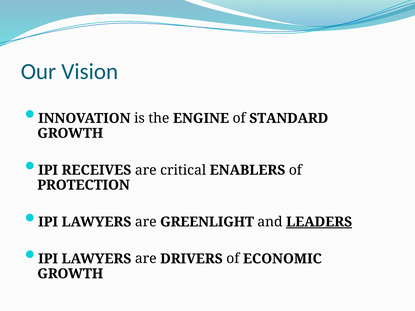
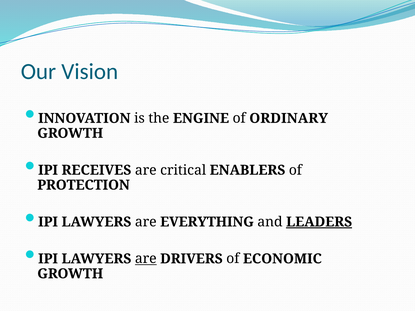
STANDARD: STANDARD -> ORDINARY (289, 118)
GREENLIGHT: GREENLIGHT -> EVERYTHING (207, 222)
are underline: none -> present (146, 259)
